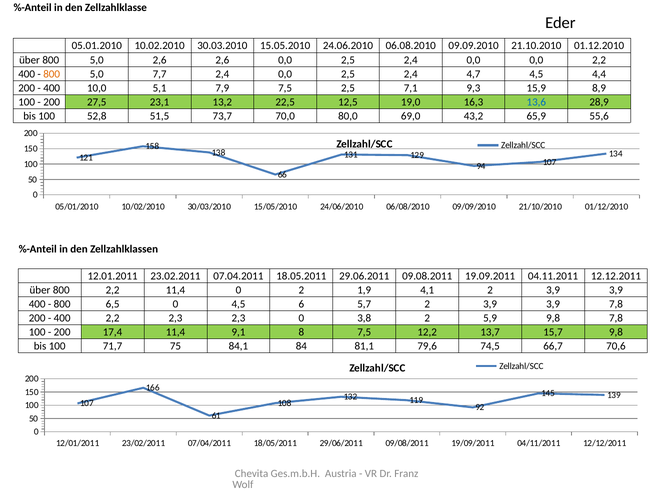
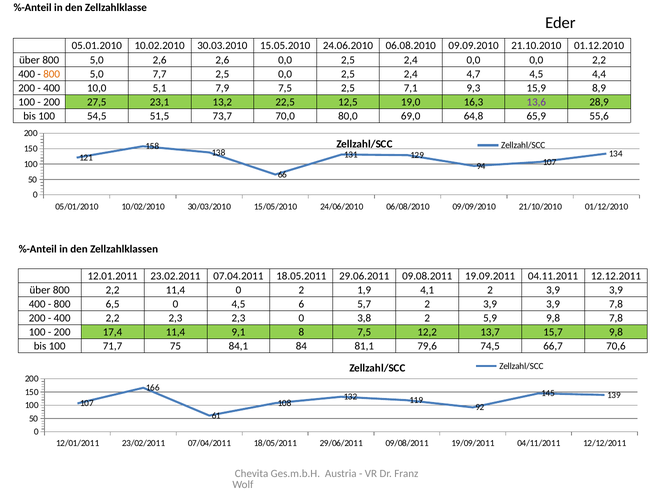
7,7 2,4: 2,4 -> 2,5 (222, 74)
13,6 colour: blue -> purple (536, 102)
52,8: 52,8 -> 54,5 (97, 116)
43,2: 43,2 -> 64,8 (474, 116)
